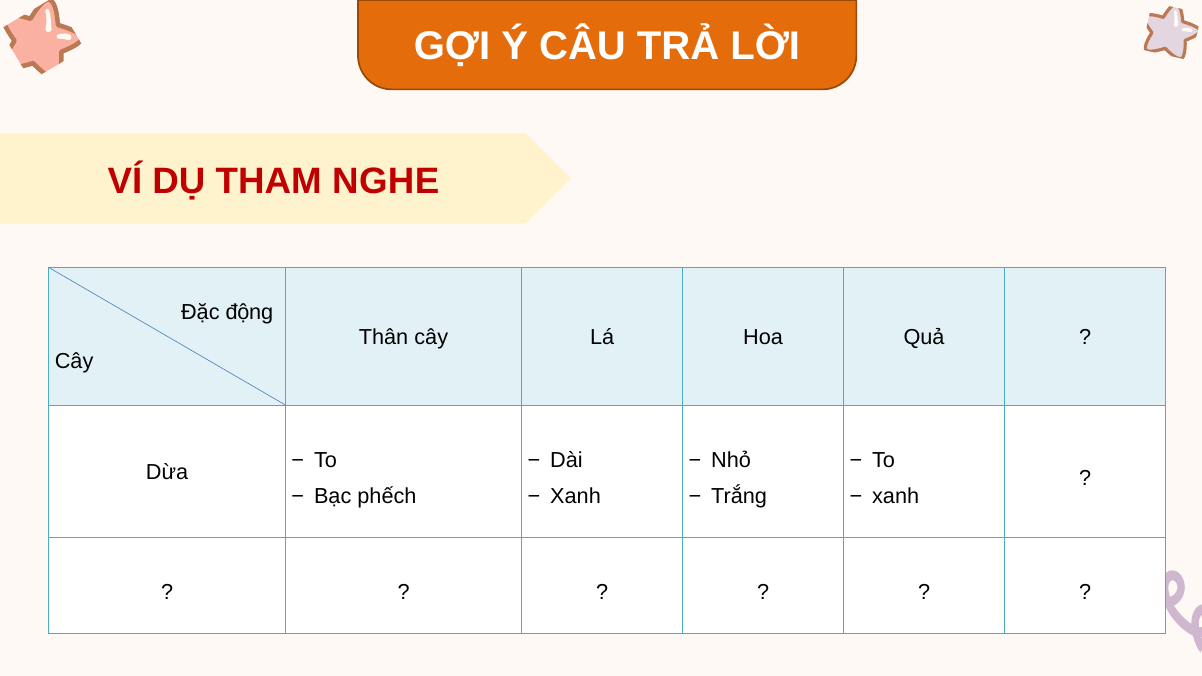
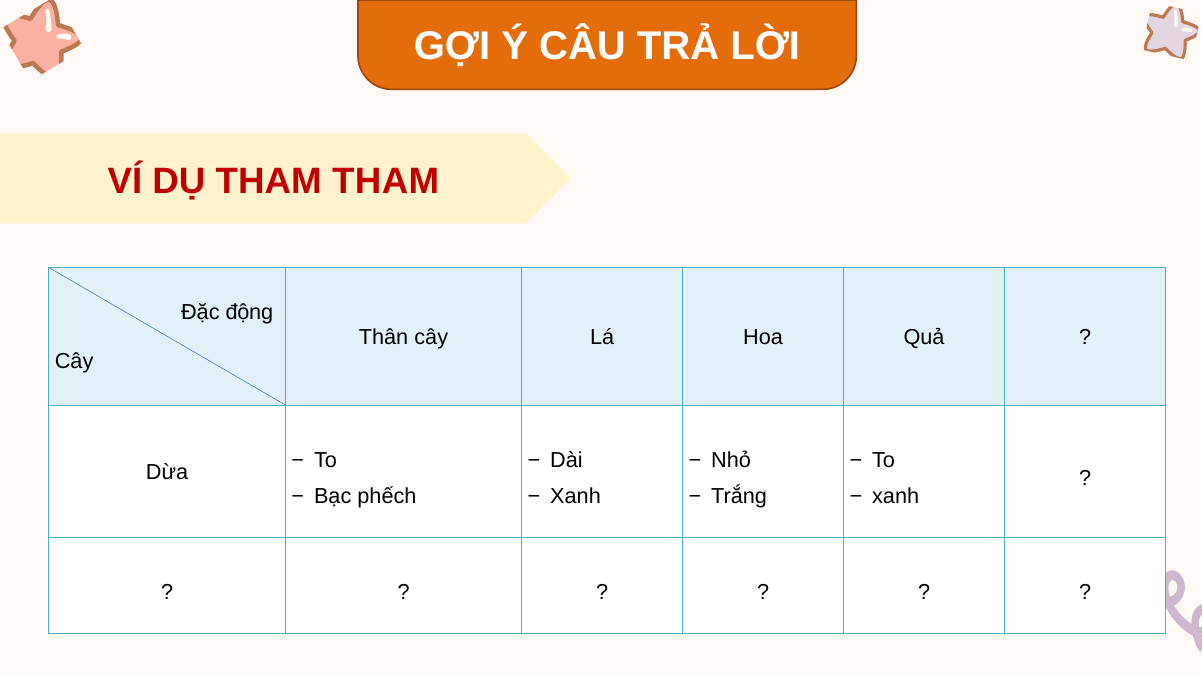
THAM NGHE: NGHE -> THAM (386, 181)
